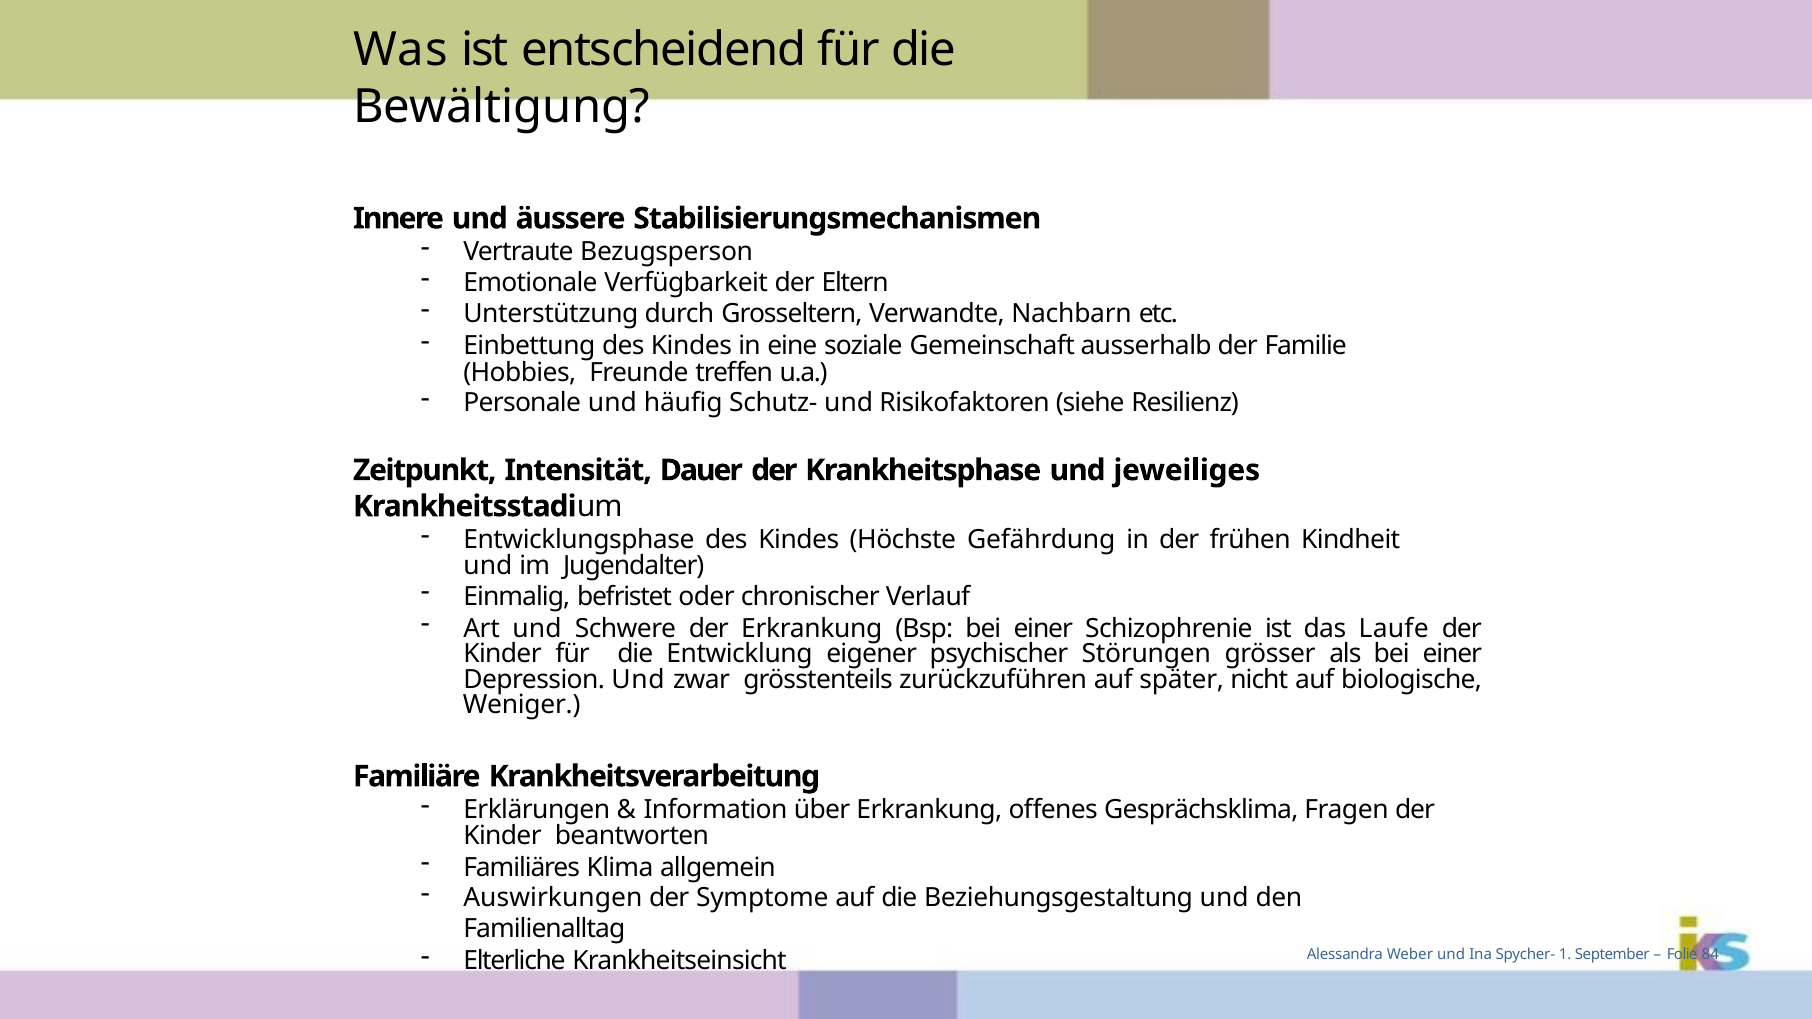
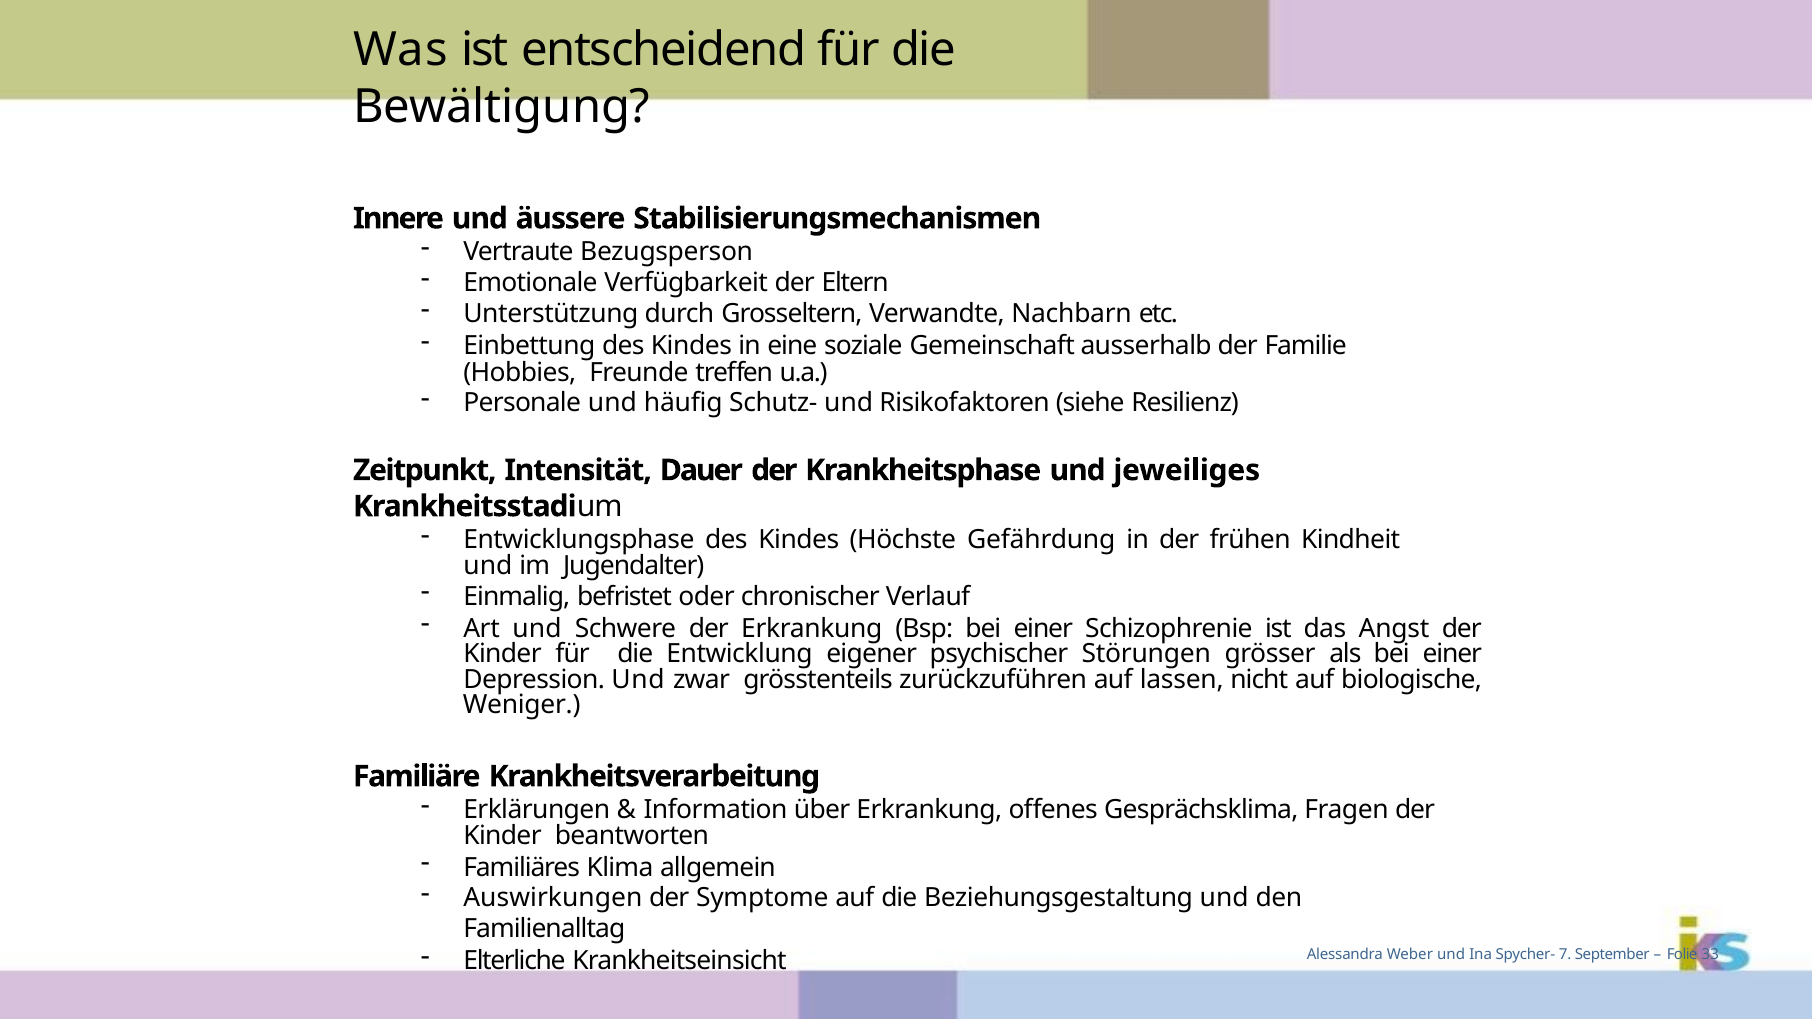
Laufe: Laufe -> Angst (1394, 629)
später: später -> lassen (1182, 680)
1: 1 -> 7 (1565, 954)
84: 84 -> 33 (1710, 954)
